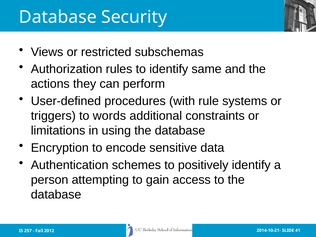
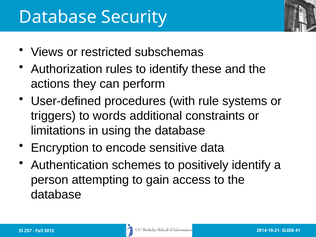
same: same -> these (207, 69)
